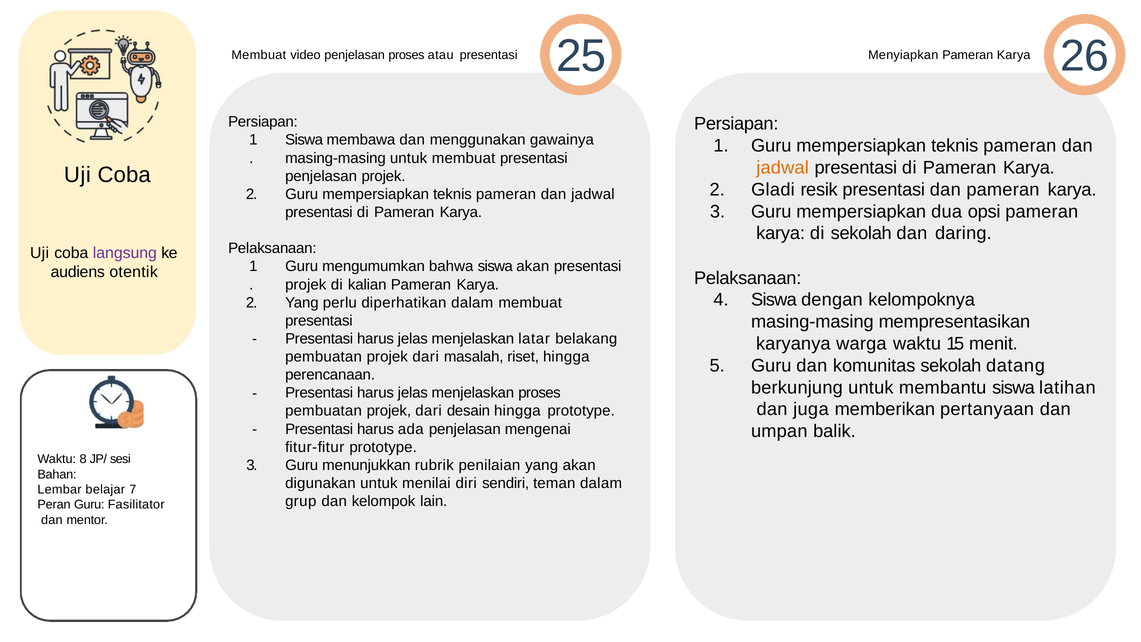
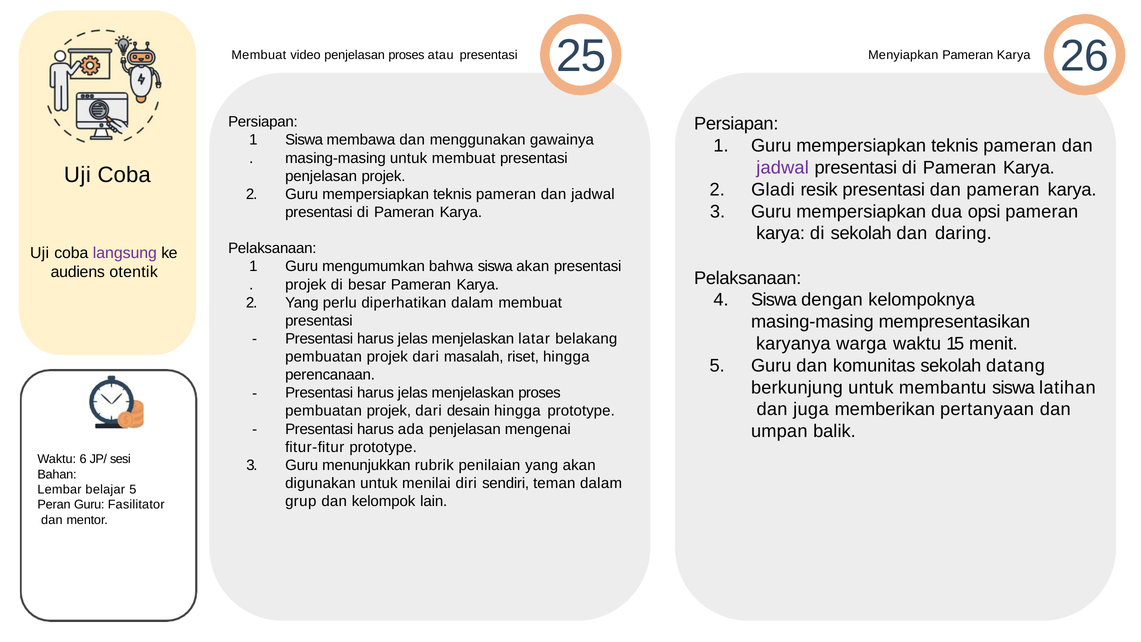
jadwal colour: orange -> purple (783, 168)
kalian: kalian -> besar (367, 285)
8: 8 -> 6 (83, 459)
belajar 7: 7 -> 5 (133, 490)
